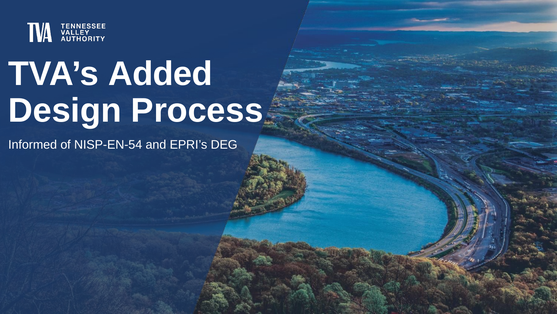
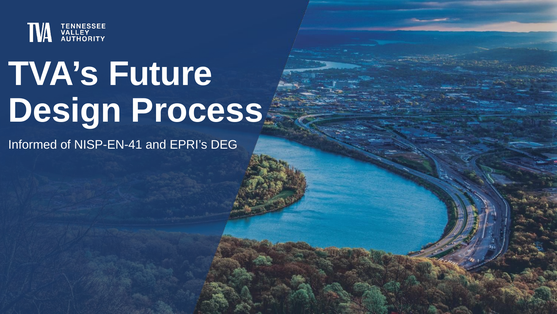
Added: Added -> Future (160, 74)
NISP-EN-54: NISP-EN-54 -> NISP-EN-41 (108, 144)
